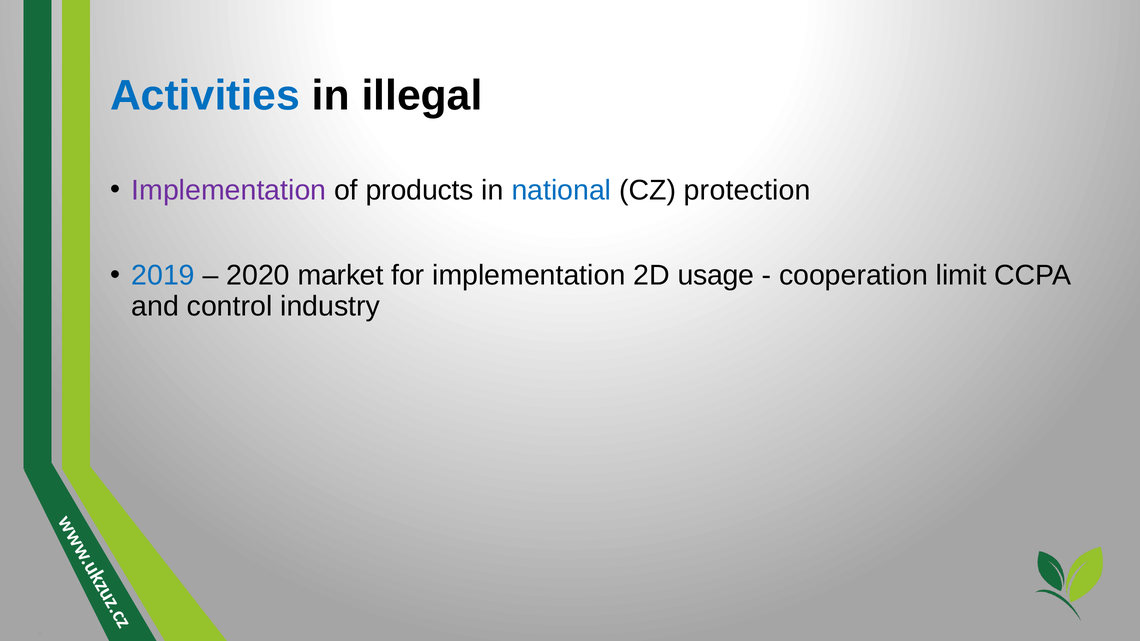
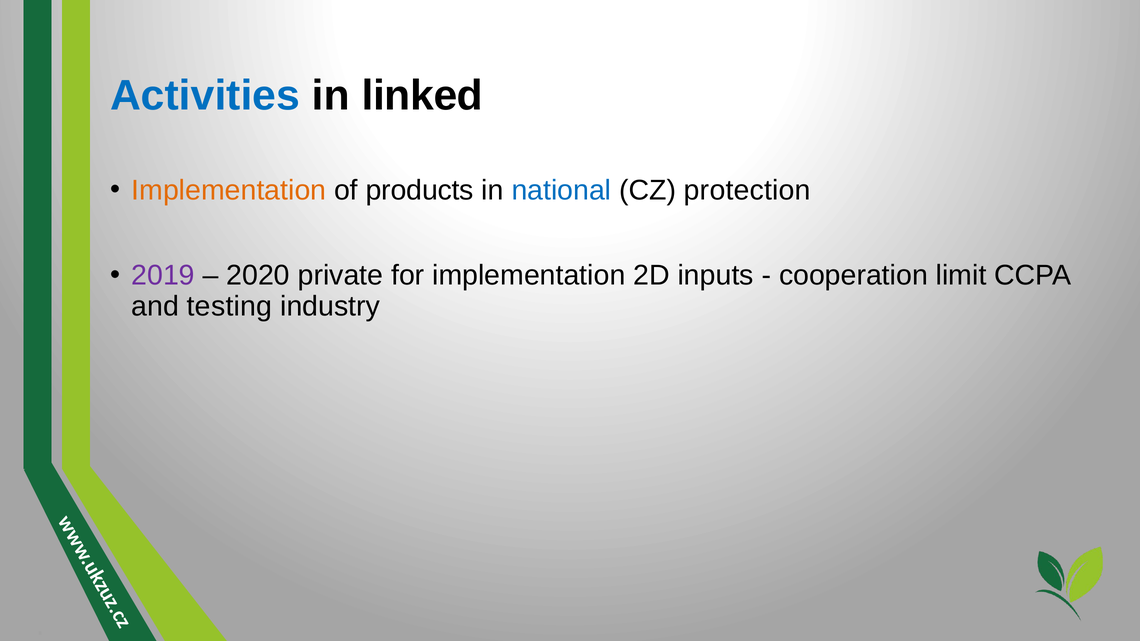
illegal: illegal -> linked (422, 96)
Implementation colour: purple -> orange (229, 190)
2019 colour: blue -> purple (163, 275)
market: market -> private (340, 275)
usage: usage -> inputs (716, 275)
control: control -> testing (230, 306)
